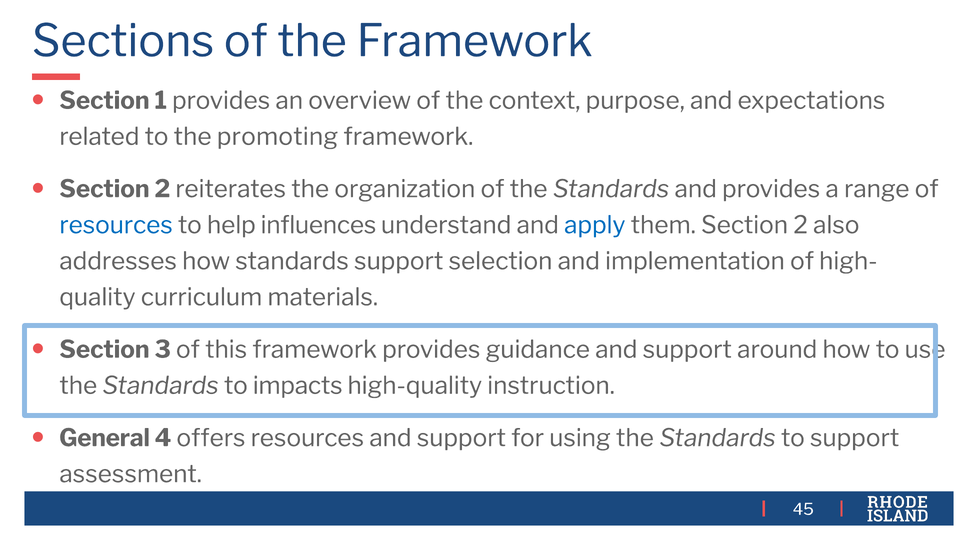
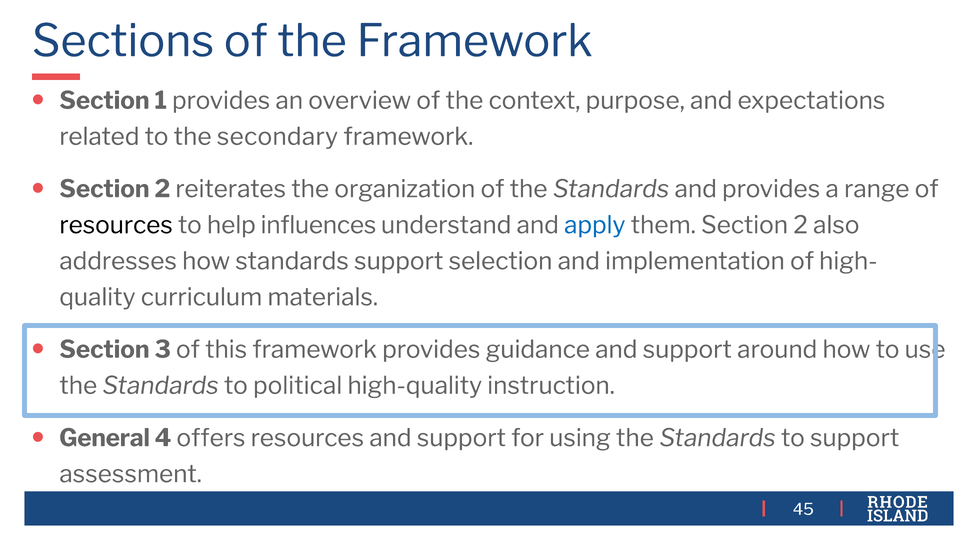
promoting: promoting -> secondary (277, 137)
resources colour: blue -> black (116, 225)
impacts: impacts -> political (298, 386)
